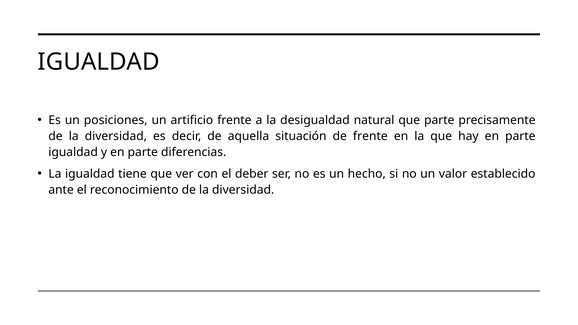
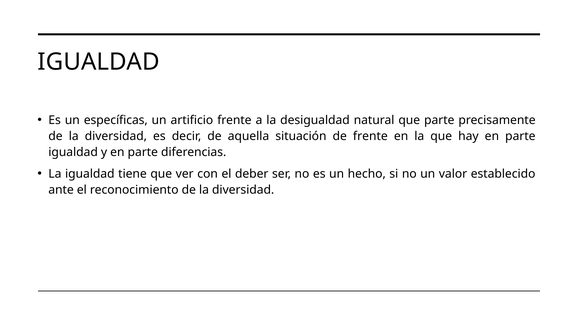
posiciones: posiciones -> específicas (116, 120)
